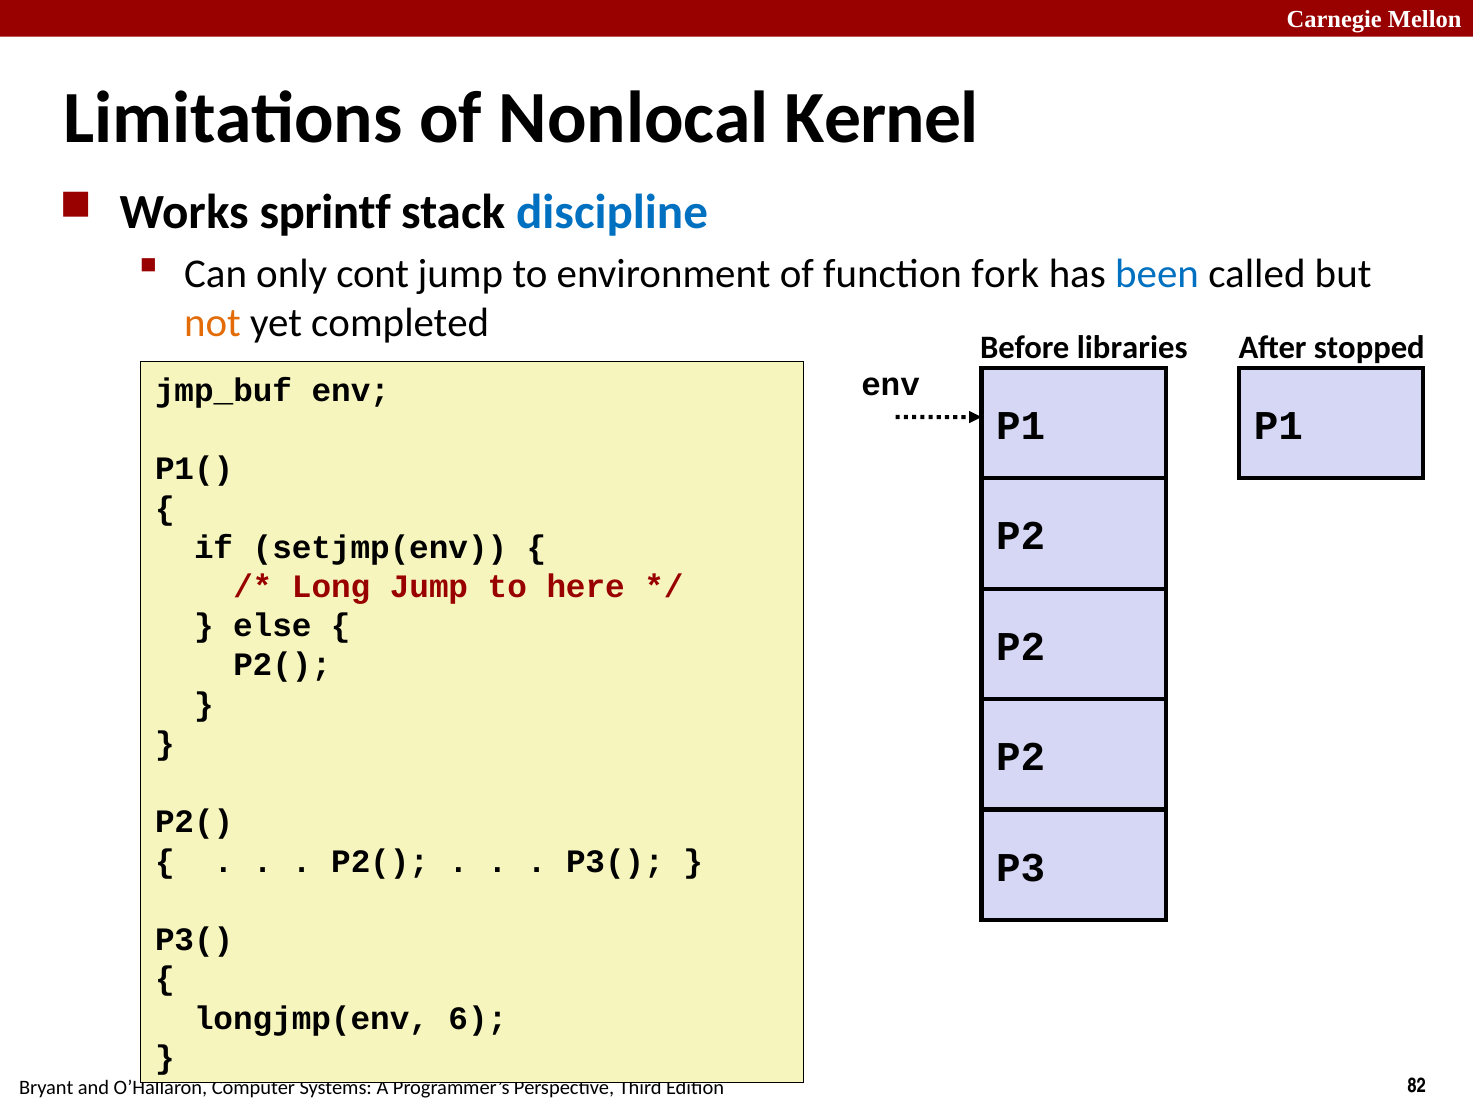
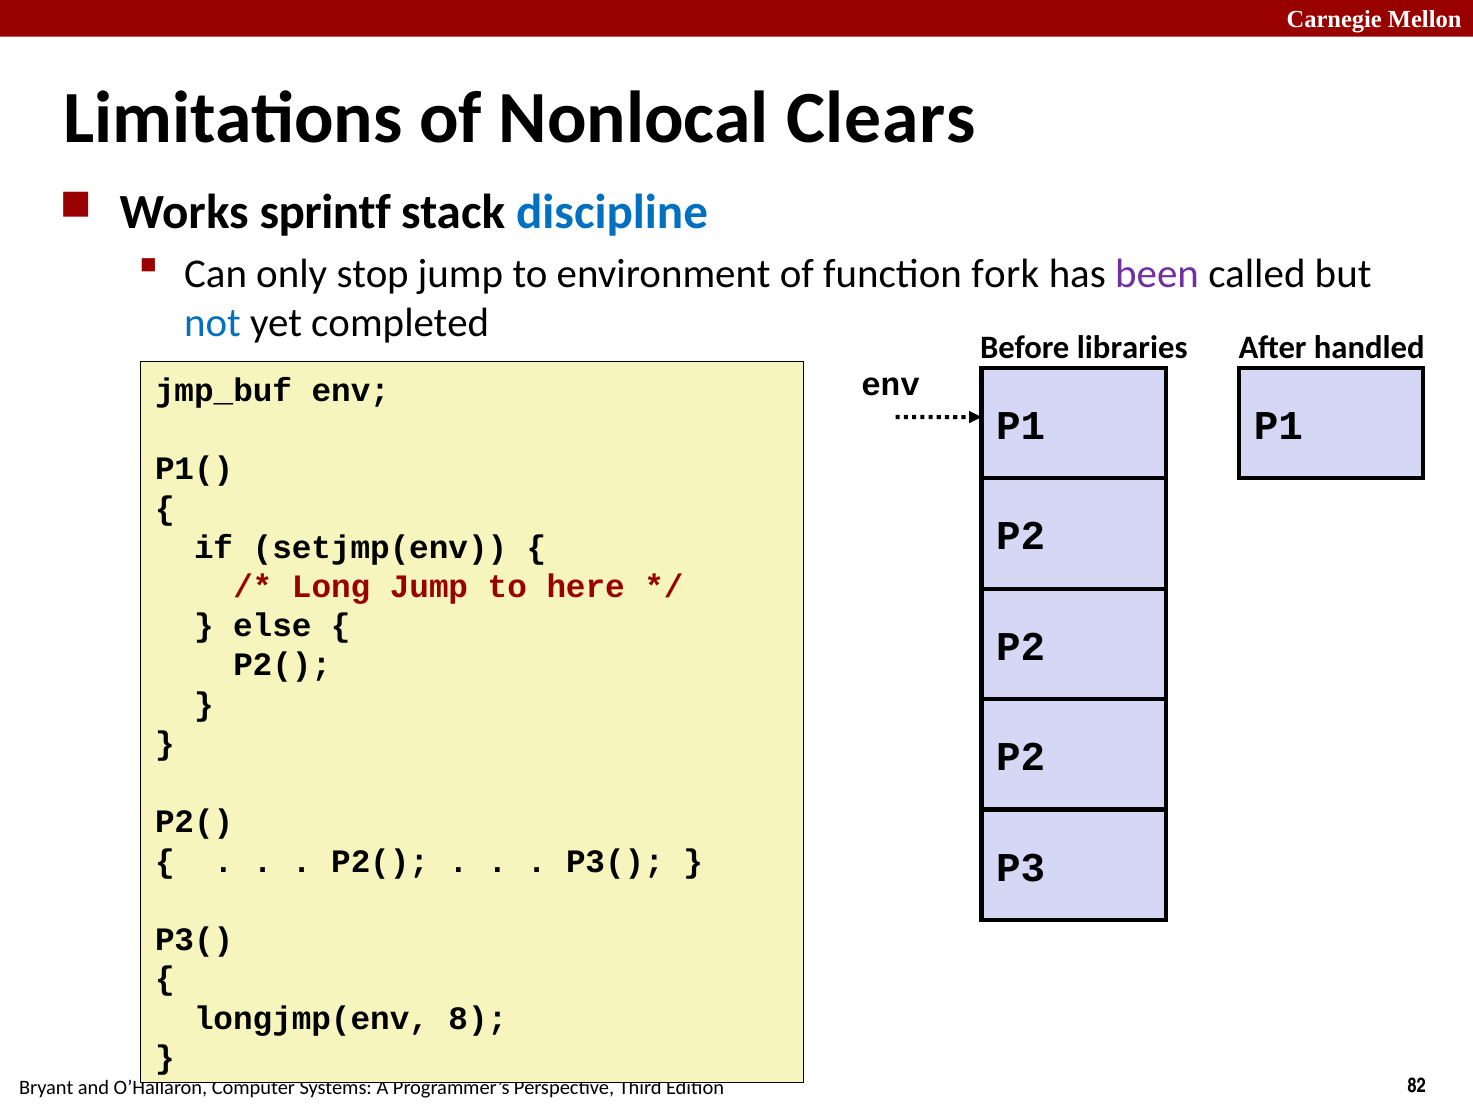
Kernel: Kernel -> Clears (881, 119)
cont: cont -> stop (373, 274)
been colour: blue -> purple (1157, 274)
not colour: orange -> blue (212, 323)
stopped: stopped -> handled (1369, 348)
6: 6 -> 8 (478, 1019)
